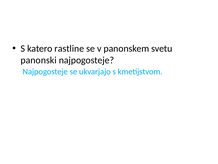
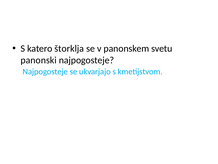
rastline: rastline -> štorklja (69, 48)
